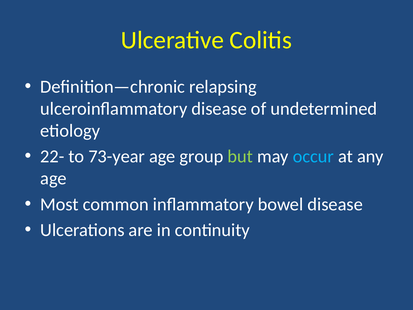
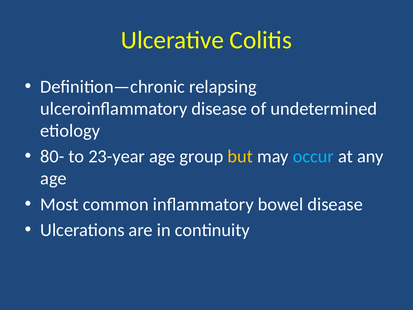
22-: 22- -> 80- (52, 156)
73-year: 73-year -> 23-year (117, 156)
but colour: light green -> yellow (240, 156)
